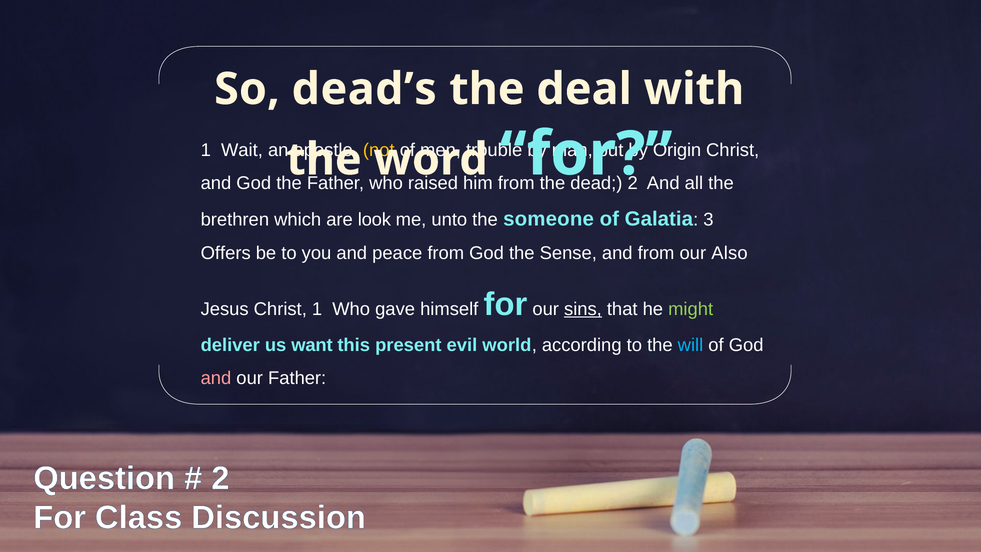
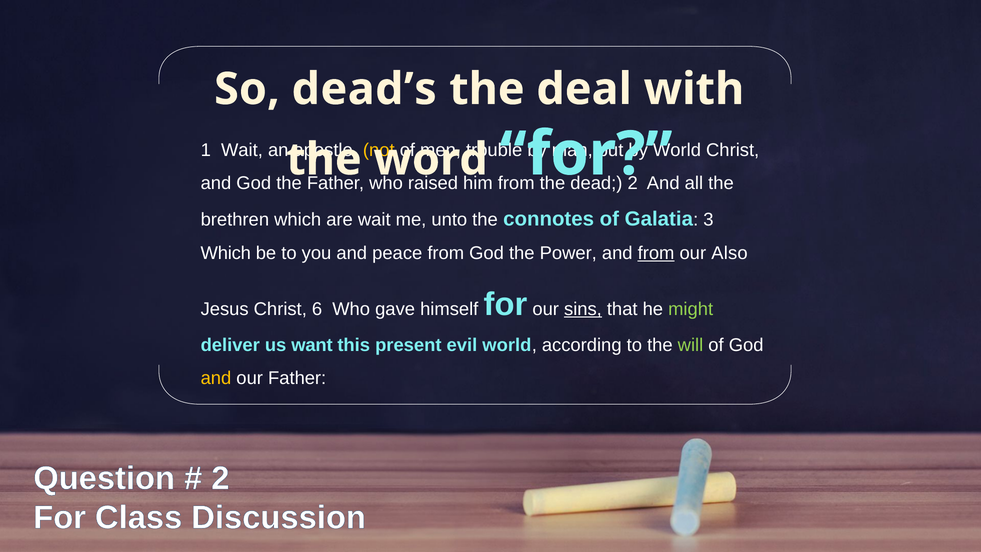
Origin: Origin -> World (677, 150)
are look: look -> wait (374, 219)
someone: someone -> connotes (549, 219)
Offers: Offers -> Which (226, 253)
Sense: Sense -> Power (568, 253)
from underline: none -> present (656, 253)
Christ 1: 1 -> 6 (317, 309)
will colour: light blue -> light green (690, 345)
and colour: pink -> yellow (216, 378)
